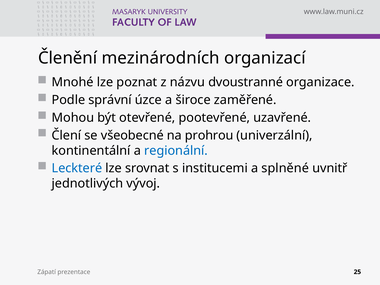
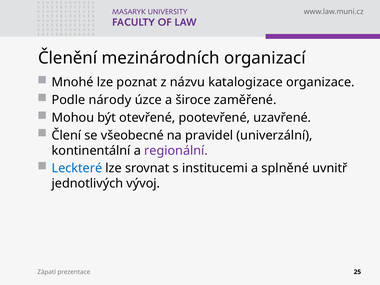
dvoustranné: dvoustranné -> katalogizace (246, 82)
správní: správní -> národy (110, 100)
prohrou: prohrou -> pravidel (209, 135)
regionální colour: blue -> purple (176, 151)
